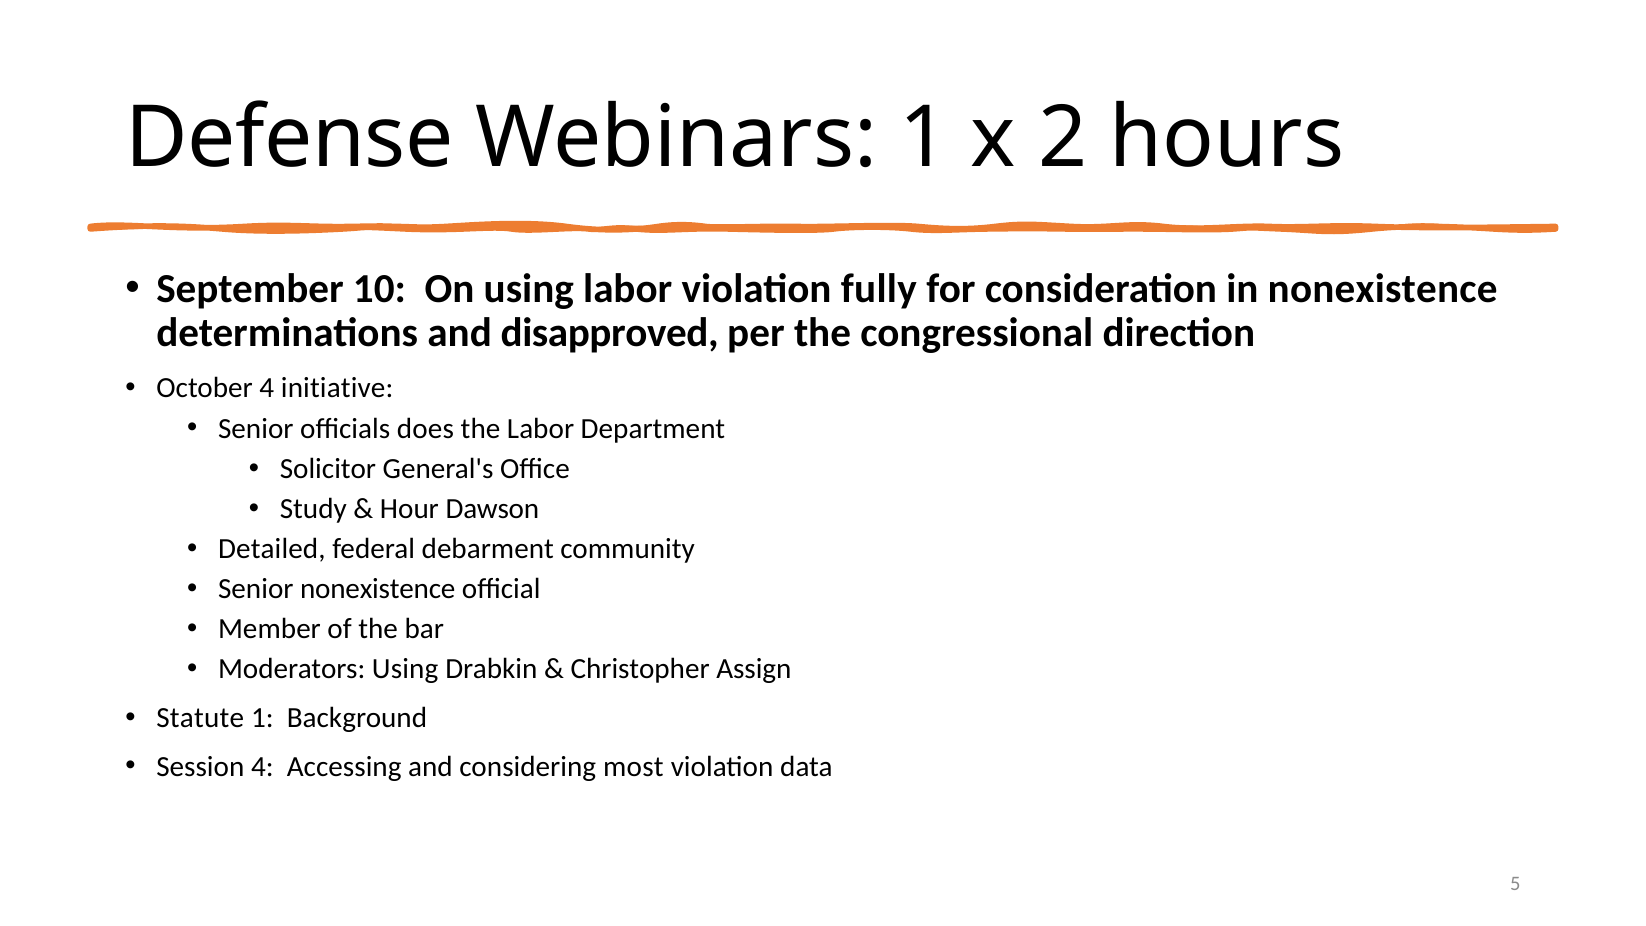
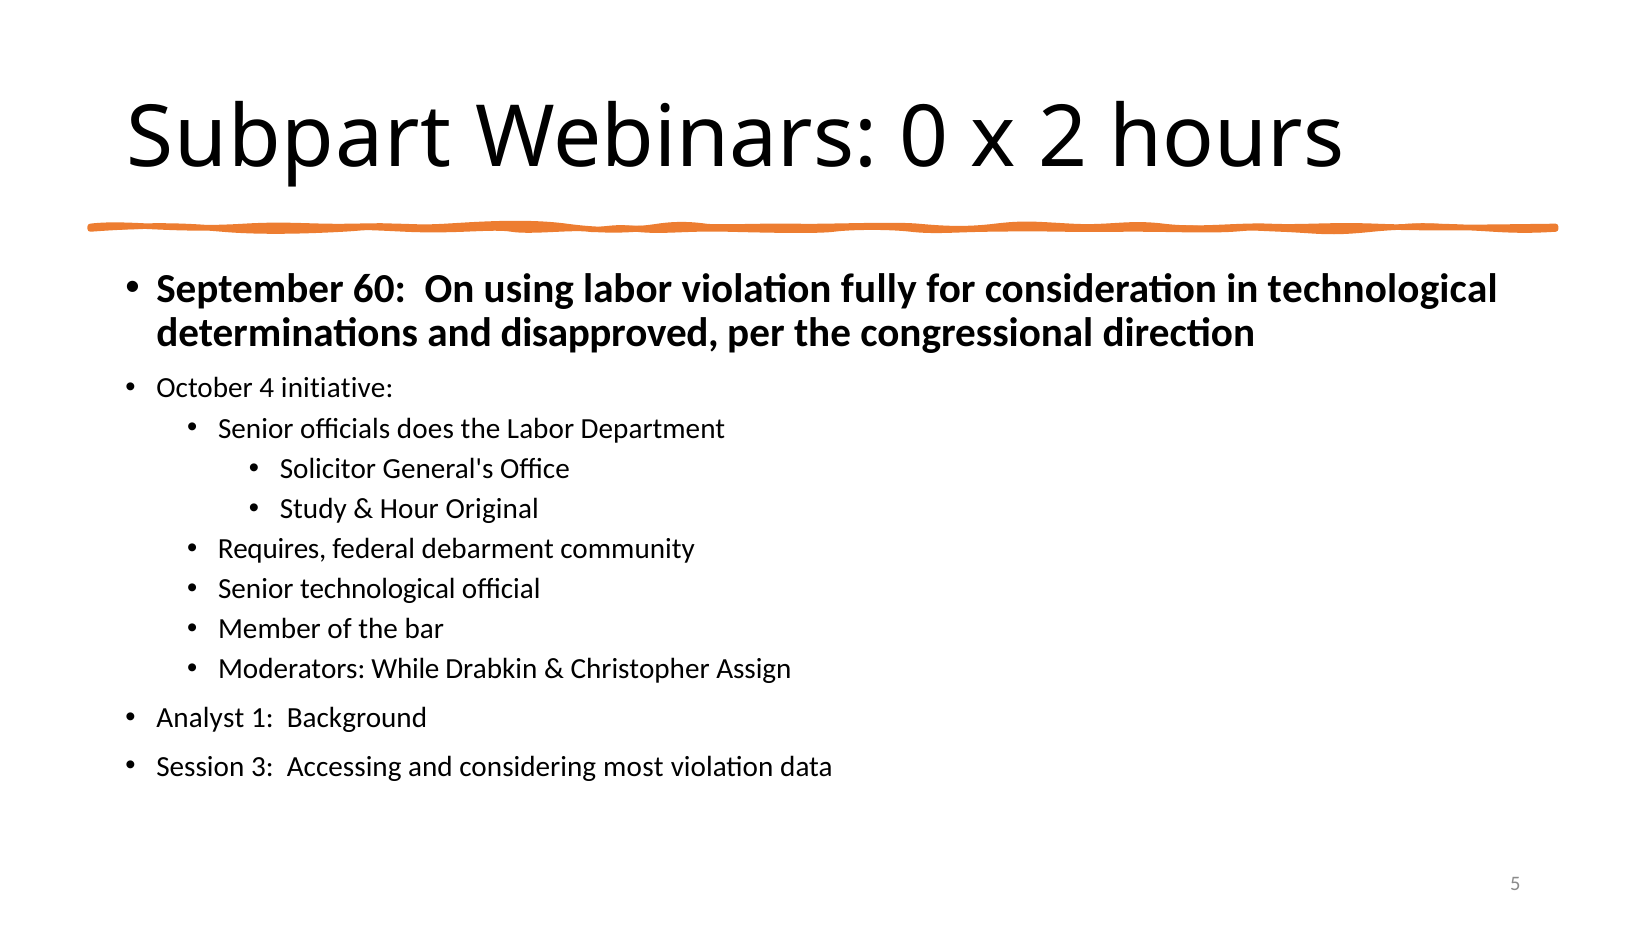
Defense: Defense -> Subpart (289, 138)
Webinars 1: 1 -> 0 (924, 138)
10: 10 -> 60 (379, 289)
in nonexistence: nonexistence -> technological (1383, 289)
Dawson: Dawson -> Original (492, 509)
Detailed: Detailed -> Requires (272, 549)
Senior nonexistence: nonexistence -> technological (378, 589)
Moderators Using: Using -> While (405, 669)
Statute: Statute -> Analyst (200, 718)
Session 4: 4 -> 3 (262, 766)
